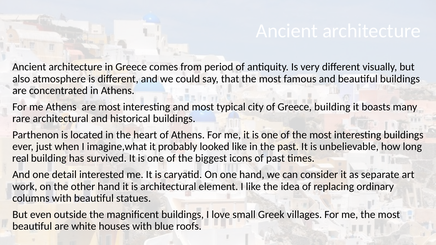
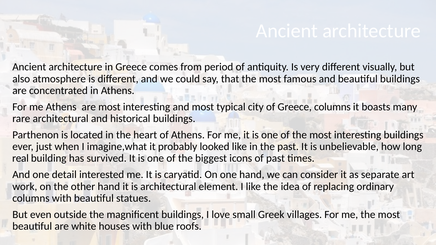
Greece building: building -> columns (332, 107)
